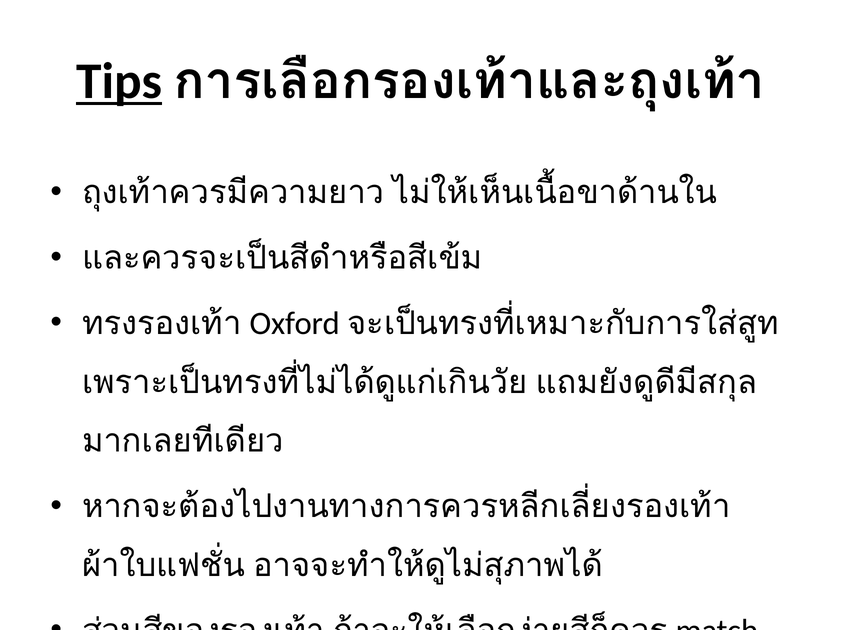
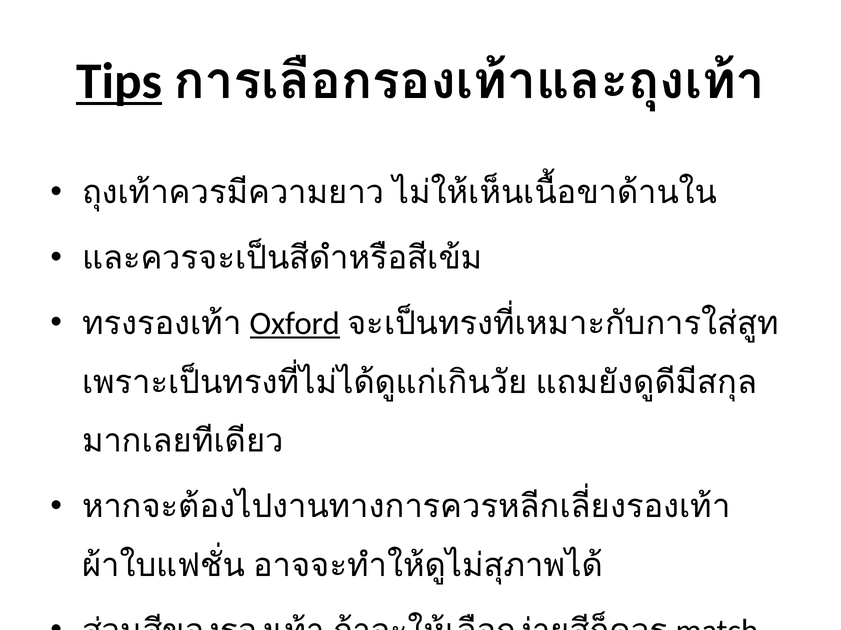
Oxford underline: none -> present (295, 324)
